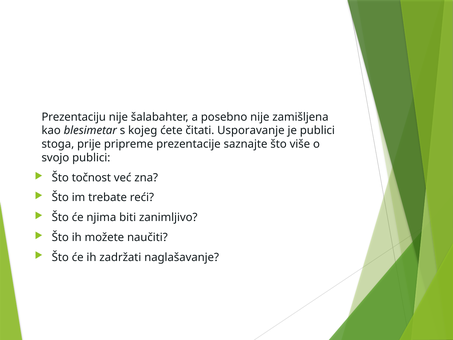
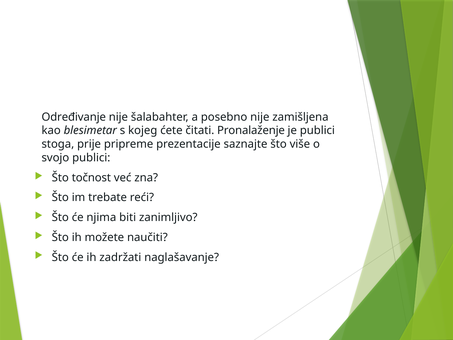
Prezentaciju: Prezentaciju -> Određivanje (74, 117)
Usporavanje: Usporavanje -> Pronalaženje (251, 130)
